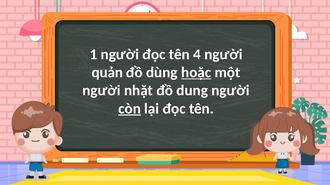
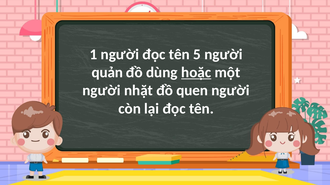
4: 4 -> 5 (197, 54)
dung: dung -> quen (192, 91)
còn underline: present -> none (130, 109)
